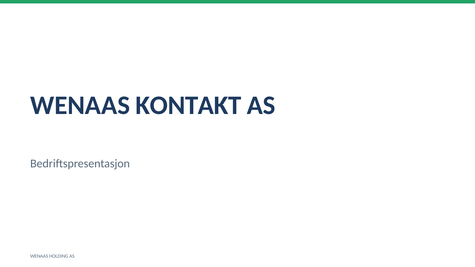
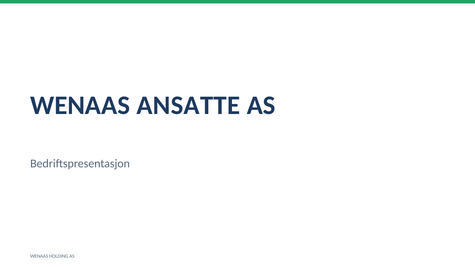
KONTAKT: KONTAKT -> ANSATTE (188, 105)
